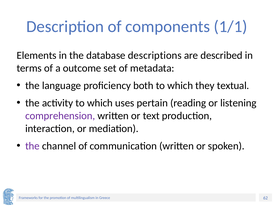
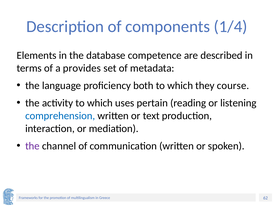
1/1: 1/1 -> 1/4 (231, 27)
descriptions: descriptions -> competence (155, 55)
outcome: outcome -> provides (82, 68)
textual: textual -> course (233, 85)
comprehension colour: purple -> blue (60, 115)
